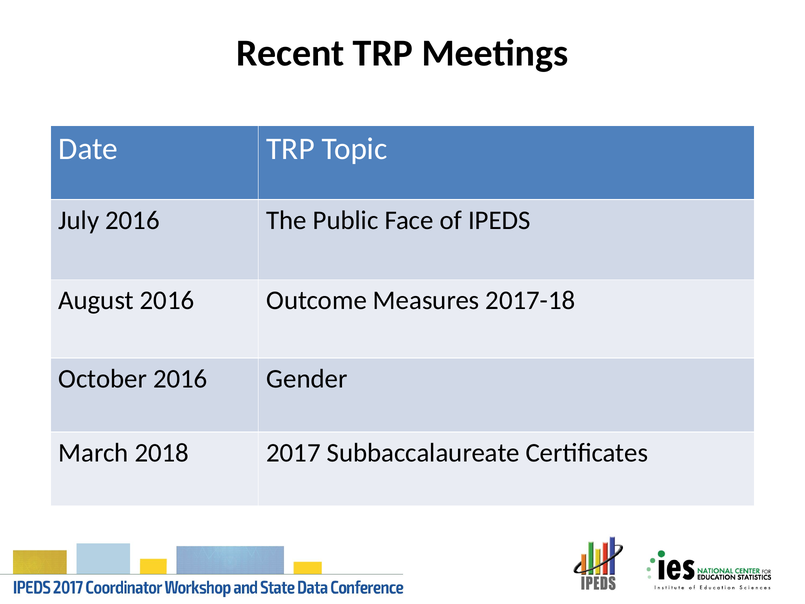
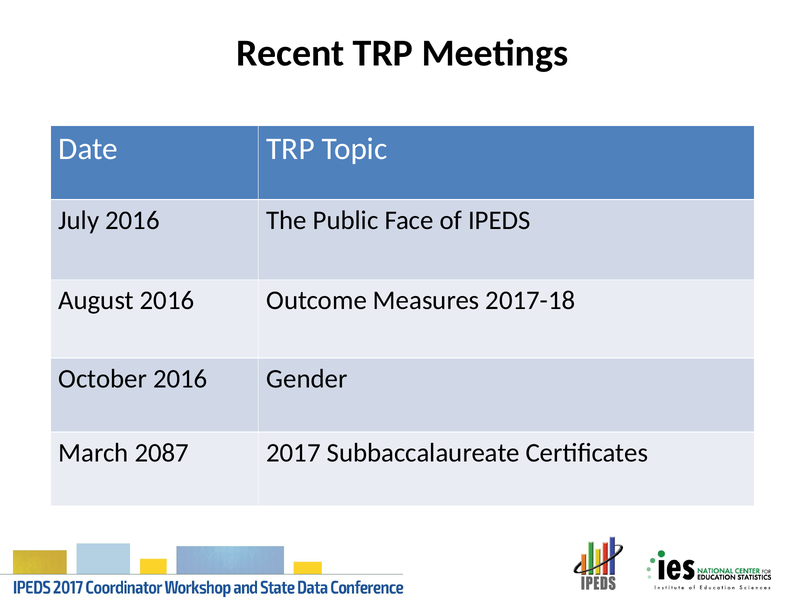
2018: 2018 -> 2087 (162, 452)
